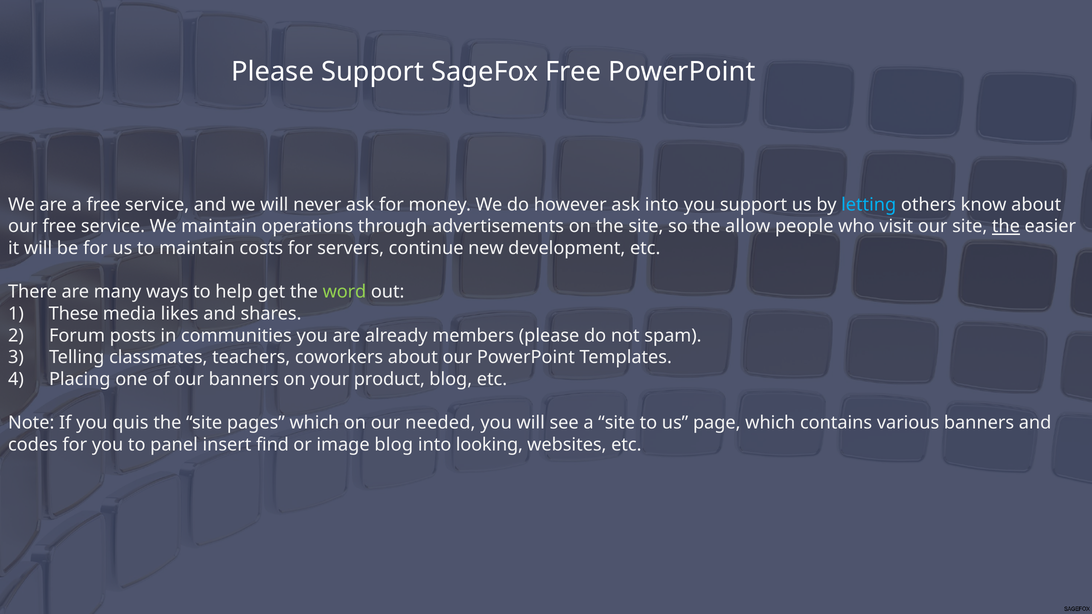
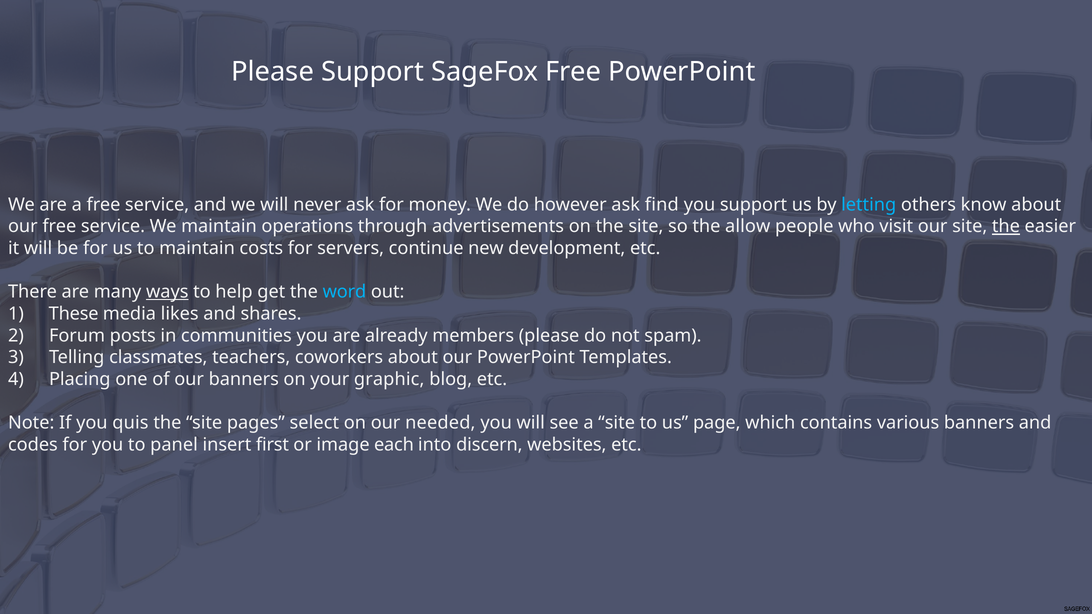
ask into: into -> find (662, 205)
ways underline: none -> present (167, 292)
word colour: light green -> light blue (344, 292)
product: product -> graphic (389, 379)
pages which: which -> select (314, 423)
find: find -> first (272, 445)
image blog: blog -> each (394, 445)
looking: looking -> discern (489, 445)
